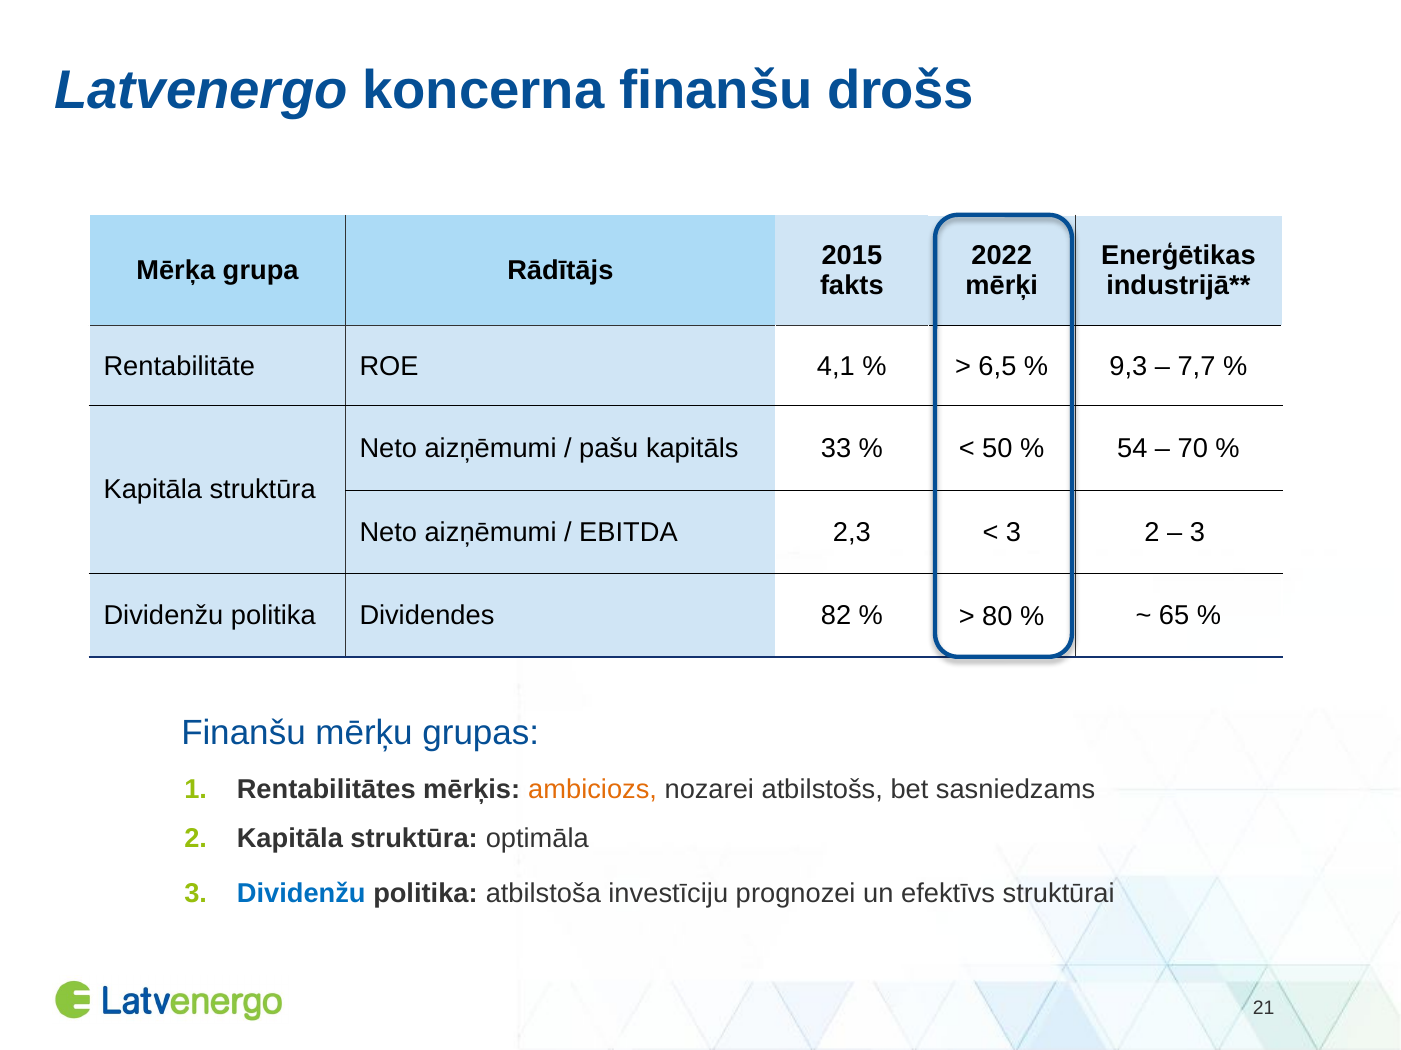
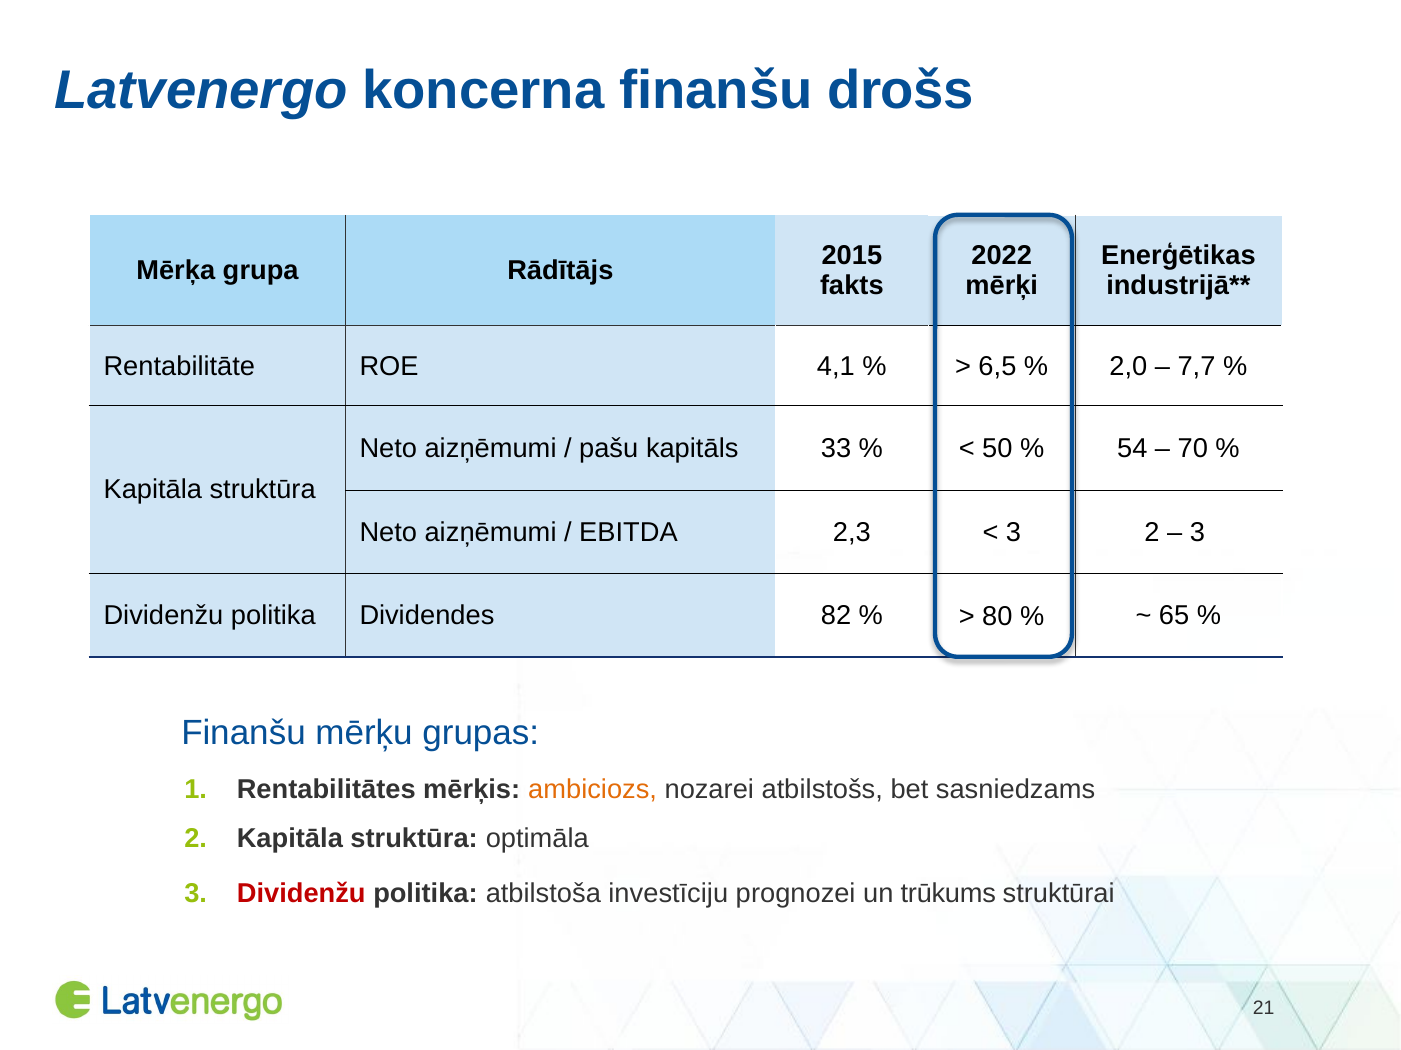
9,3: 9,3 -> 2,0 (1128, 366)
Dividenžu colour: blue -> red (301, 894)
efektīvs: efektīvs -> trūkums (948, 894)
